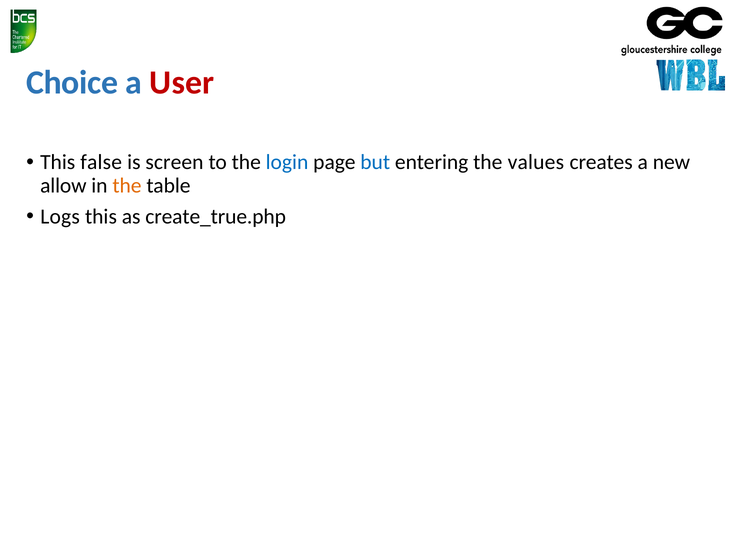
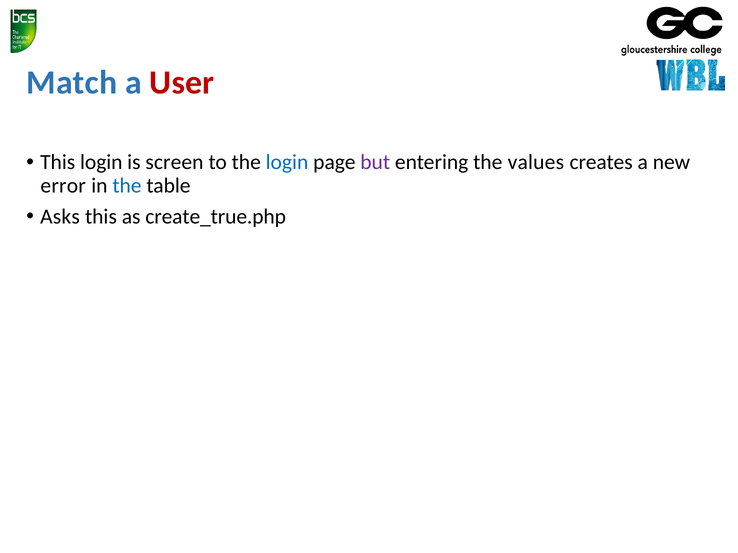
Choice: Choice -> Match (72, 83)
This false: false -> login (101, 163)
but colour: blue -> purple (375, 163)
allow: allow -> error (63, 186)
the colour: orange -> blue (127, 186)
Logs: Logs -> Asks (60, 217)
